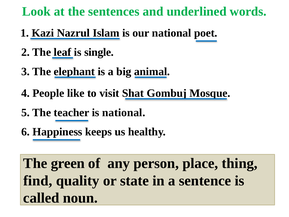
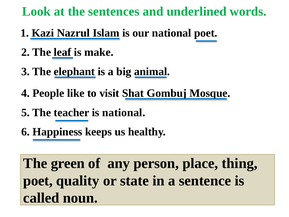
single: single -> make (99, 52)
find: find -> poet (38, 180)
